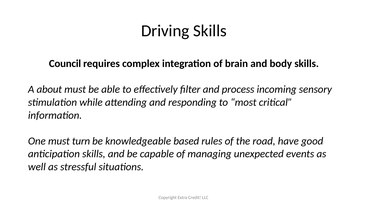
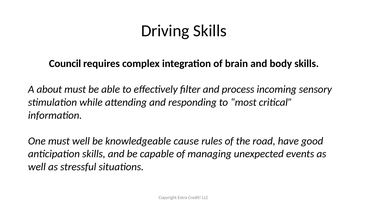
must turn: turn -> well (81, 141)
based: based -> cause (186, 141)
